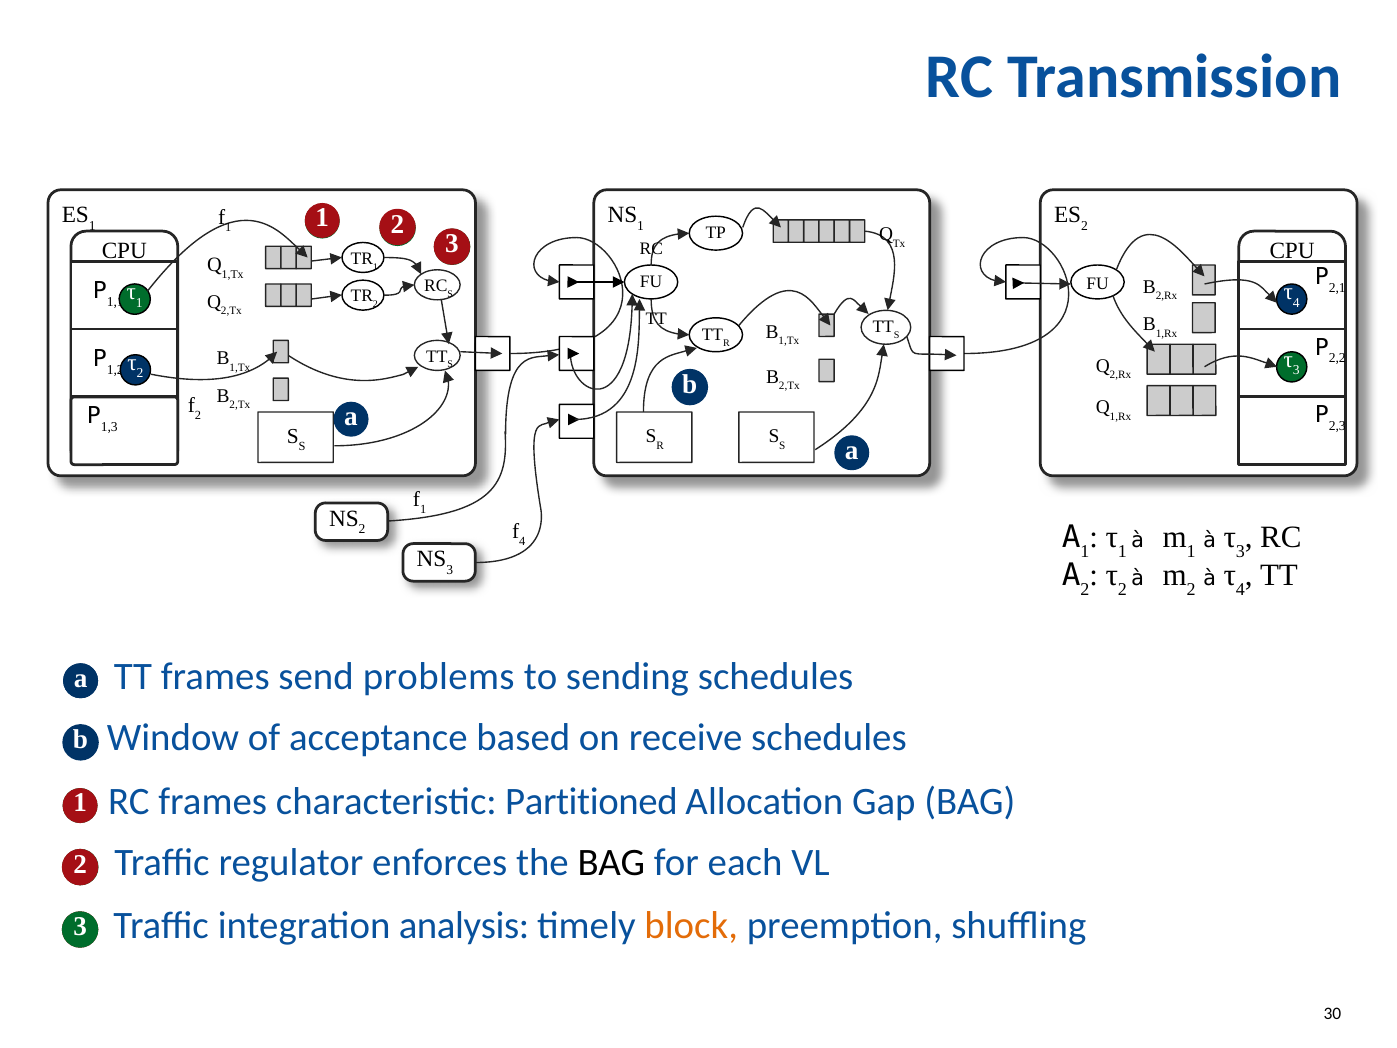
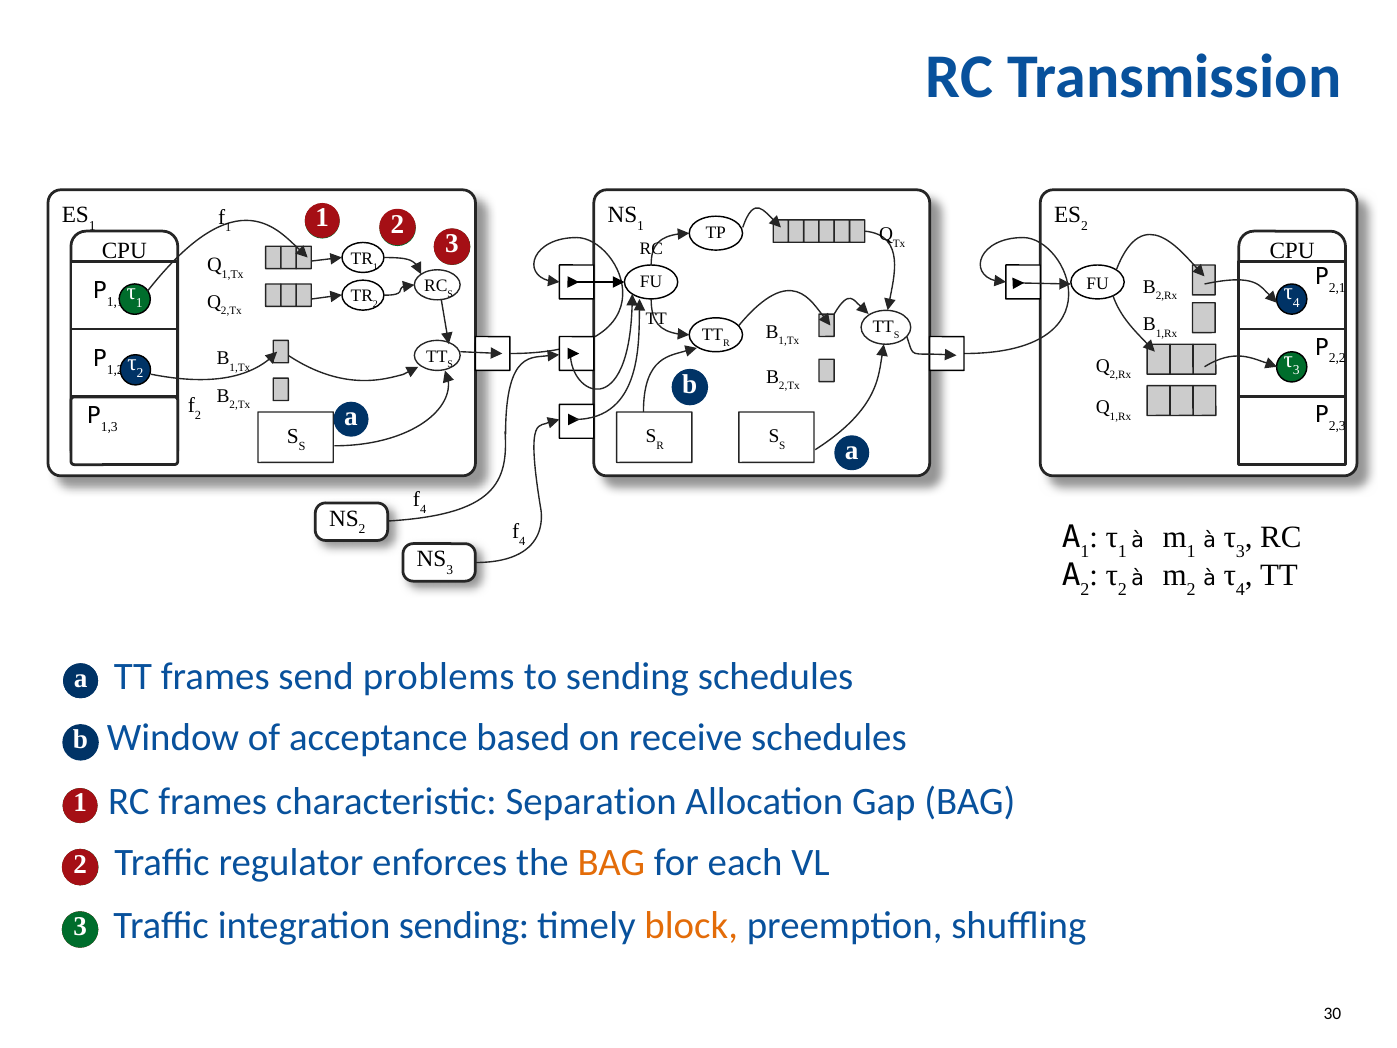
1: 1 -> 4 (423, 509)
Partitioned: Partitioned -> Separation (591, 801)
BAG colour: black -> orange (611, 863)
integration analysis: analysis -> sending (464, 925)
